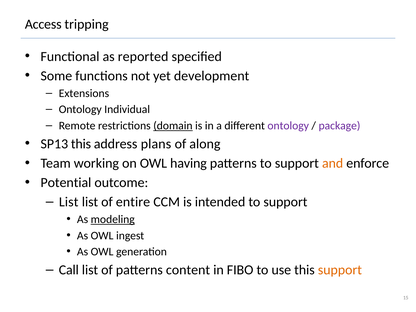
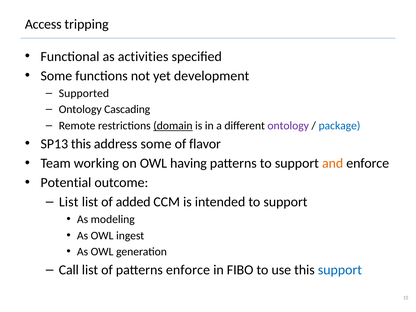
reported: reported -> activities (143, 56)
Extensions: Extensions -> Supported (84, 93)
Individual: Individual -> Cascading (127, 109)
package colour: purple -> blue (339, 126)
address plans: plans -> some (156, 144)
along: along -> flavor (205, 144)
entire: entire -> added (133, 202)
modeling underline: present -> none (113, 219)
patterns content: content -> enforce (188, 270)
support colour: orange -> blue (340, 270)
